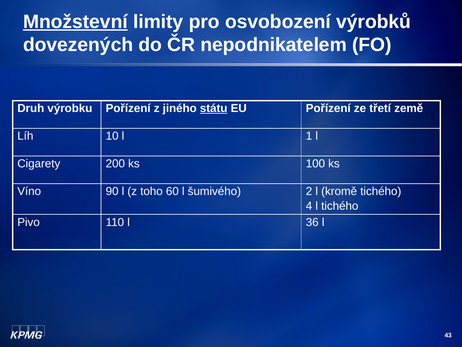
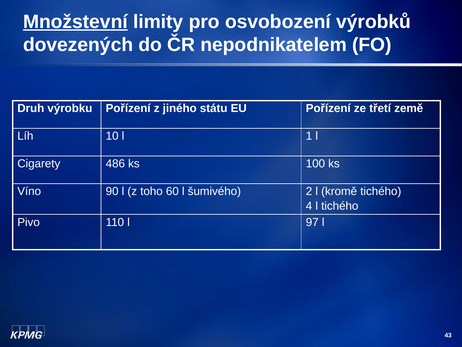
státu underline: present -> none (214, 108)
200: 200 -> 486 (115, 164)
36: 36 -> 97 (312, 222)
